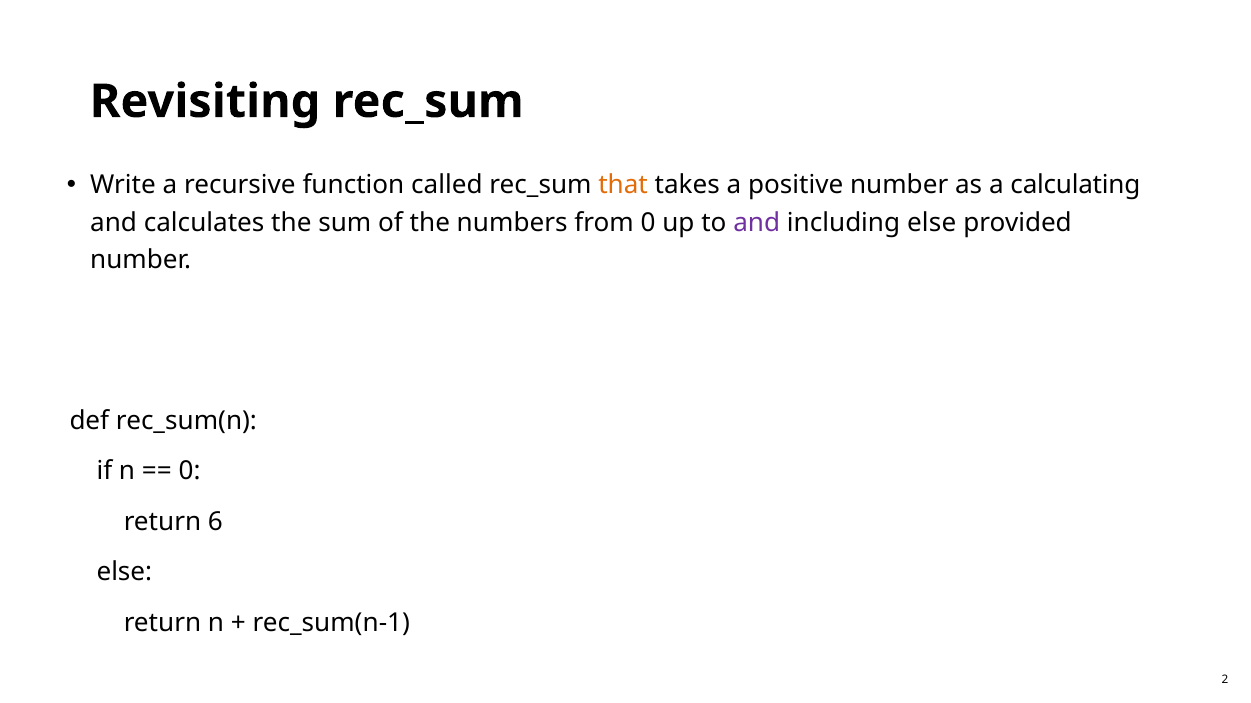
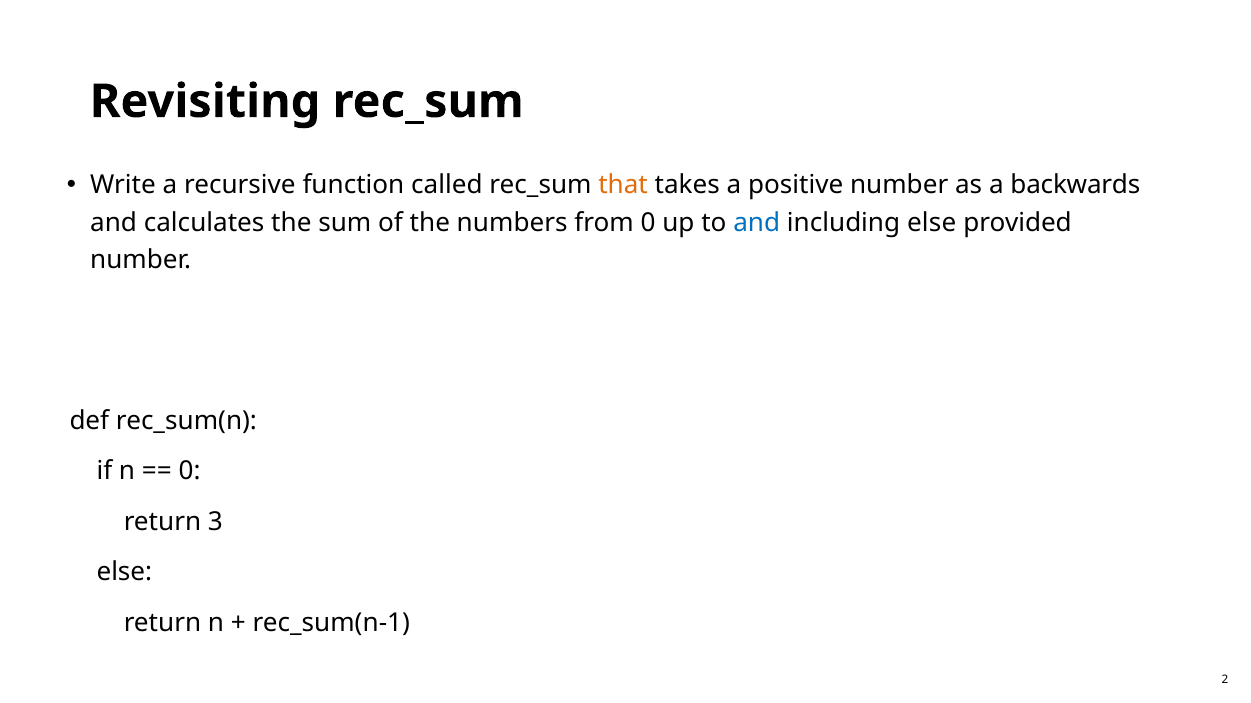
calculating: calculating -> backwards (1075, 185)
and colour: purple -> blue (757, 223)
6: 6 -> 3 (215, 522)
